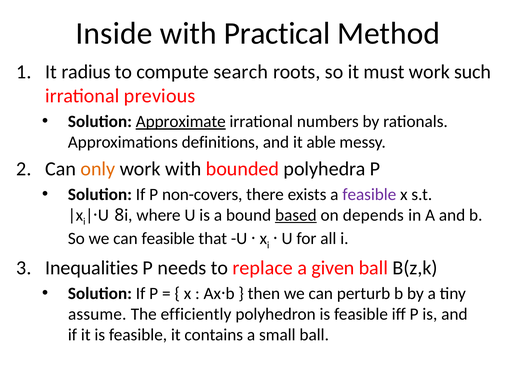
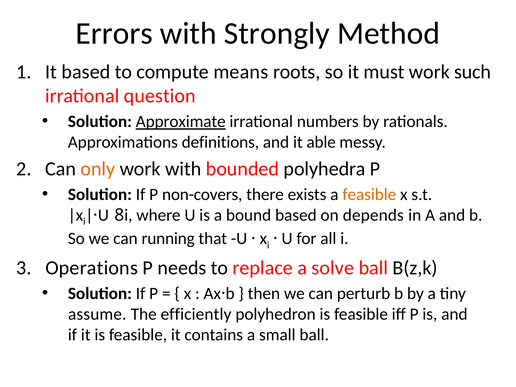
Inside: Inside -> Errors (114, 34)
Practical: Practical -> Strongly (277, 34)
It radius: radius -> based (86, 72)
search: search -> means (241, 72)
previous: previous -> question (160, 96)
feasible colour: purple -> orange (369, 194)
based underline: present -> none (296, 215)
can feasible: feasible -> running (168, 238)
Inequalities: Inequalities -> Operations (92, 268)
given: given -> solve (333, 268)
